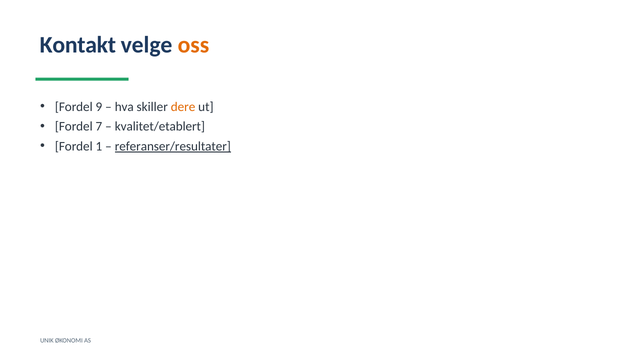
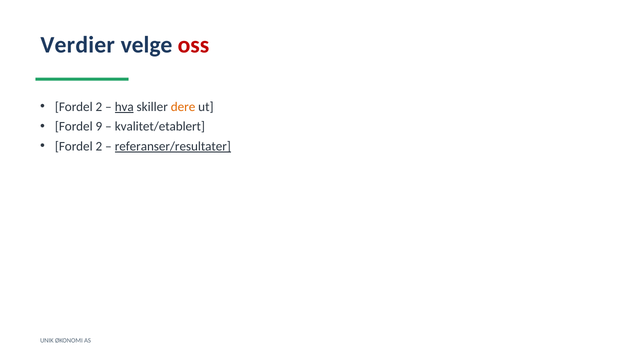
Kontakt: Kontakt -> Verdier (78, 45)
oss colour: orange -> red (193, 45)
9: 9 -> 2 (99, 107)
hva underline: none -> present (124, 107)
7: 7 -> 9 (99, 127)
1: 1 -> 2 (99, 146)
